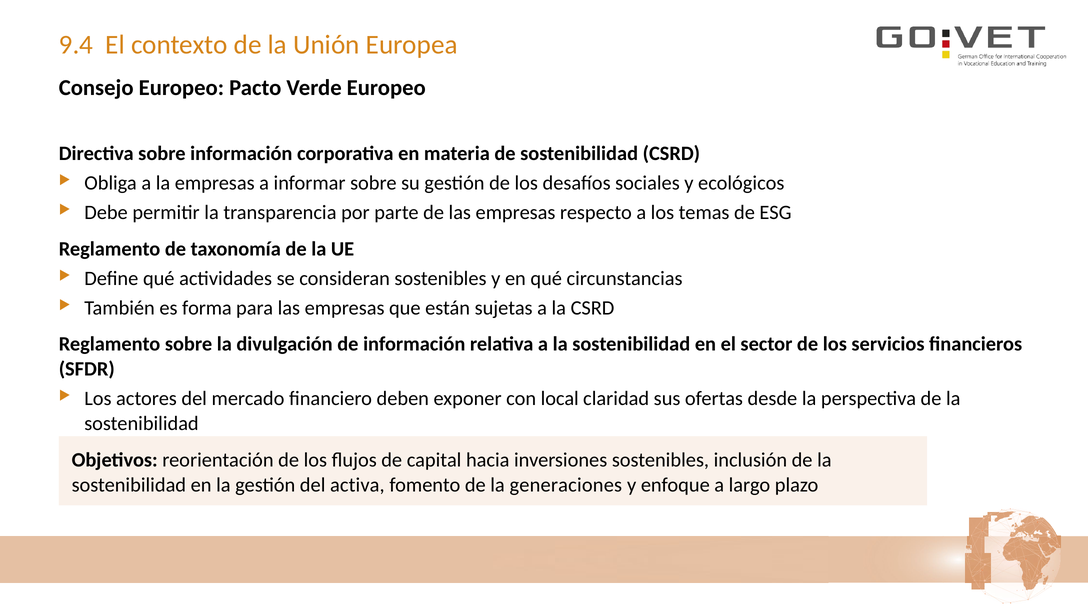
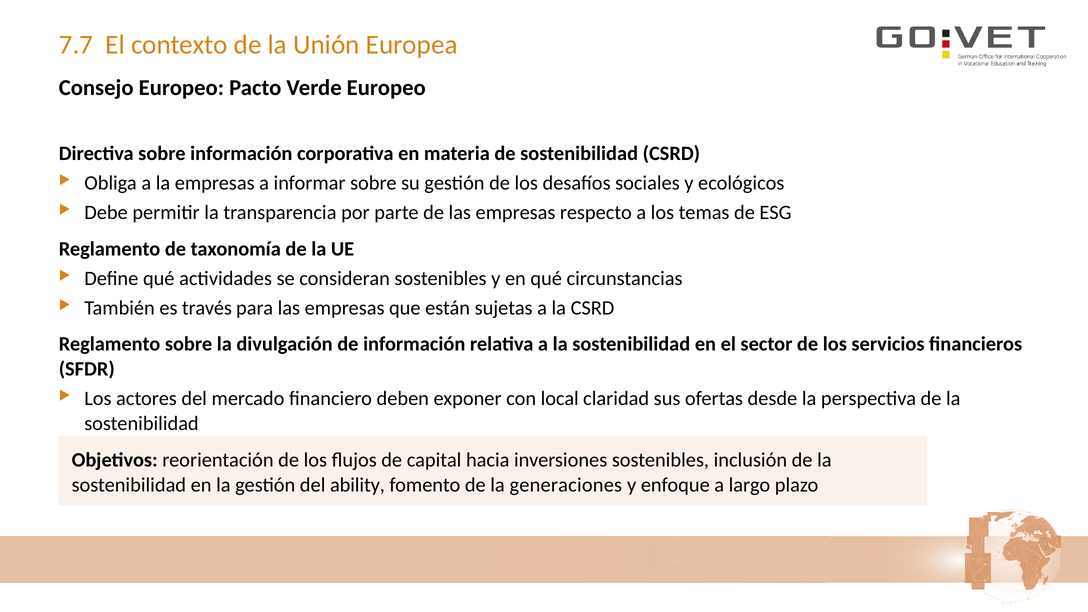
9.4: 9.4 -> 7.7 (76, 45)
forma: forma -> través (207, 308)
activa: activa -> ability (357, 485)
